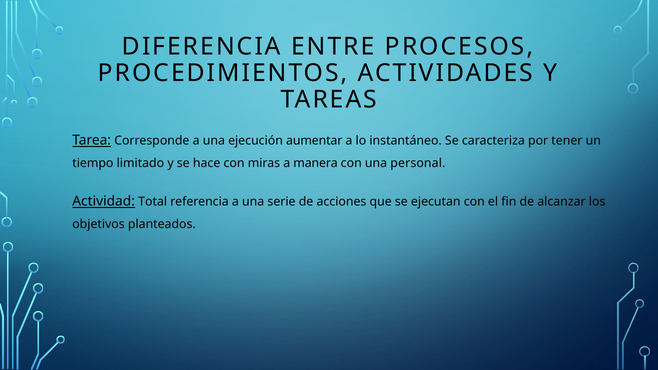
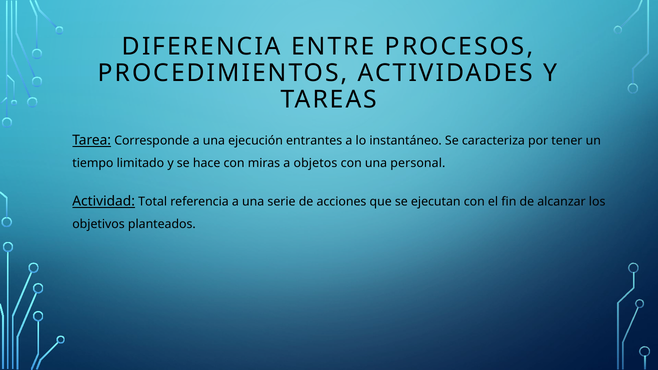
aumentar: aumentar -> entrantes (314, 141)
manera: manera -> objetos (315, 163)
